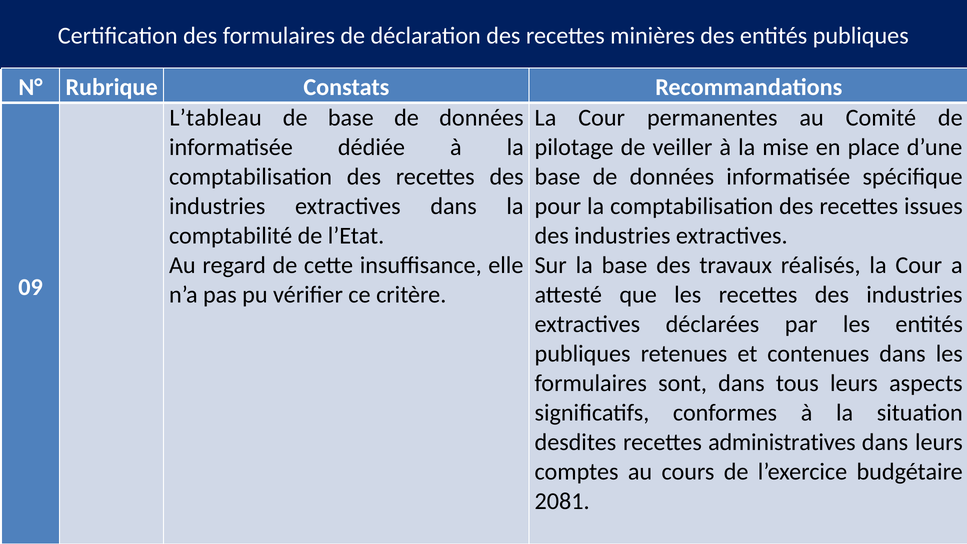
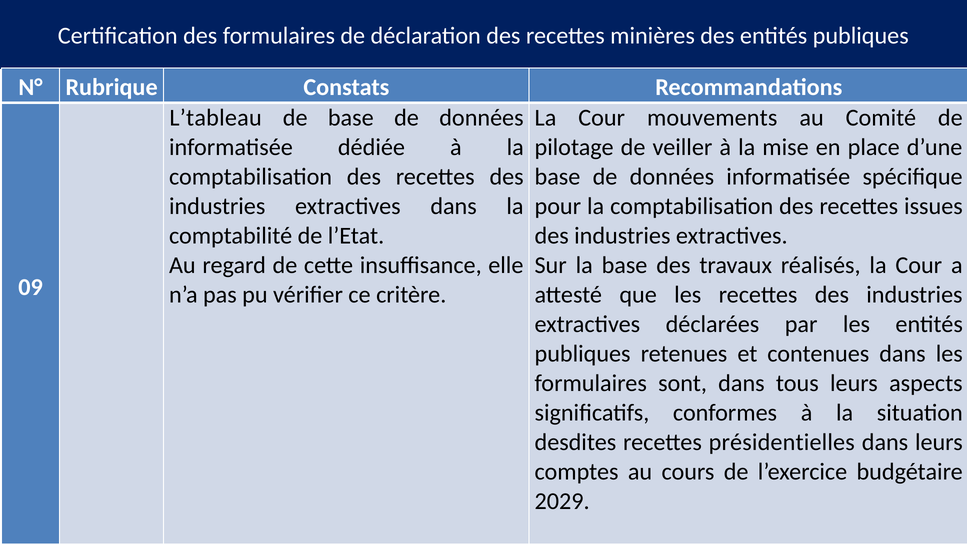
permanentes: permanentes -> mouvements (712, 118)
administratives: administratives -> présidentielles (782, 442)
2081: 2081 -> 2029 (562, 501)
